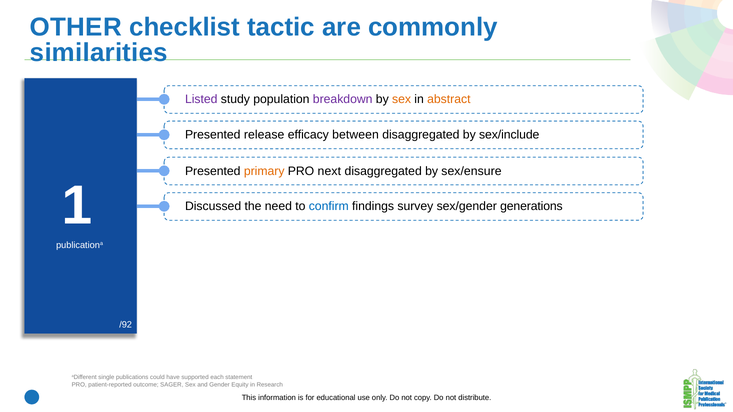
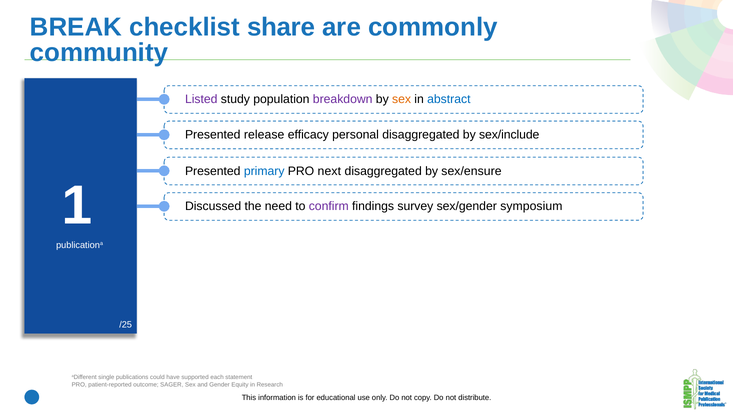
OTHER: OTHER -> BREAK (76, 27)
tactic: tactic -> share (281, 27)
similarities: similarities -> community (99, 53)
abstract colour: orange -> blue (449, 100)
between: between -> personal (356, 135)
primary colour: orange -> blue (264, 171)
confirm colour: blue -> purple (329, 207)
generations: generations -> symposium (531, 207)
/92: /92 -> /25 (126, 325)
